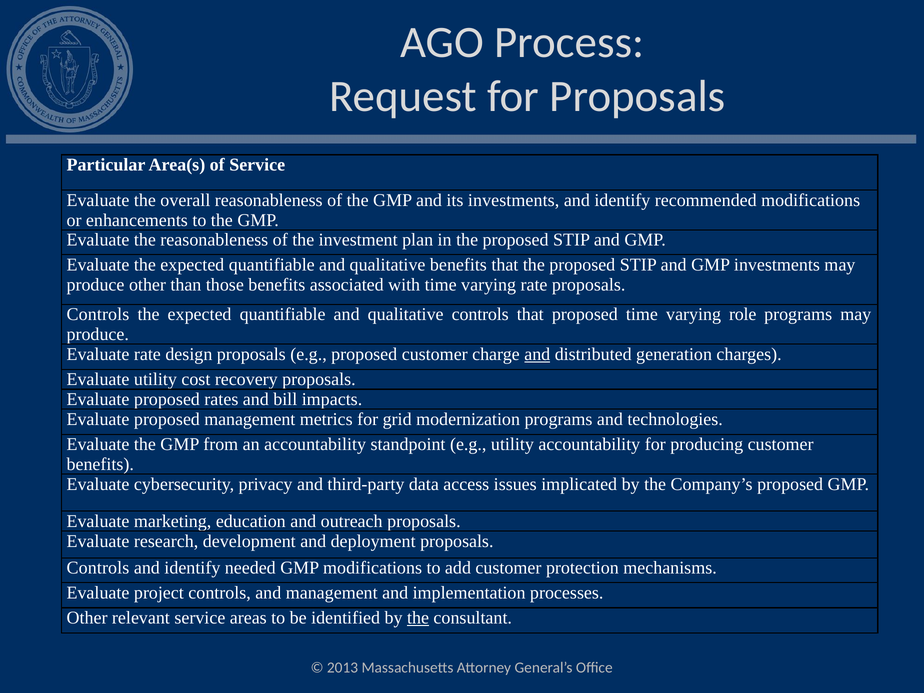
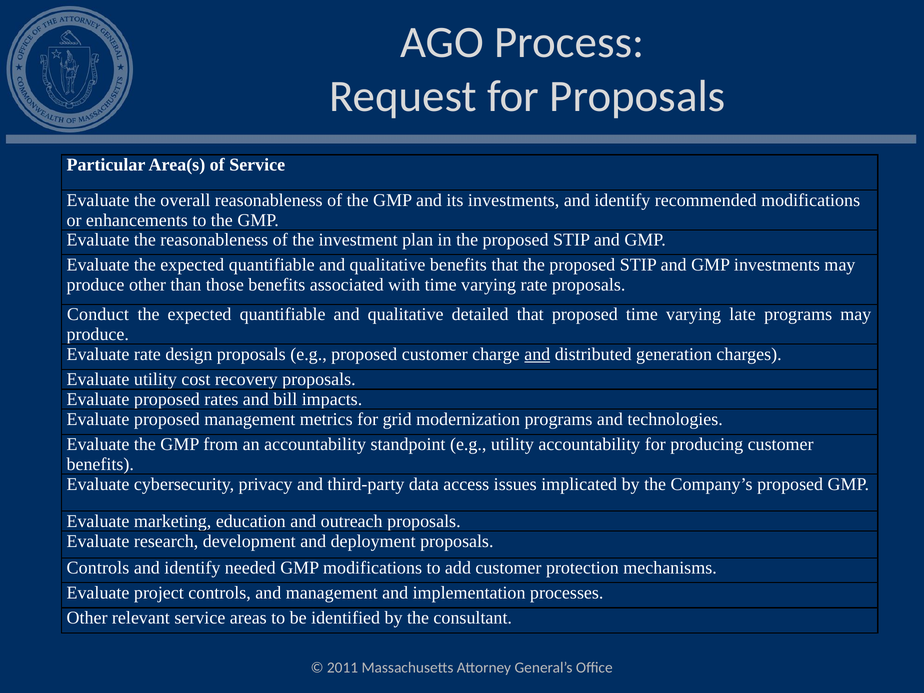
Controls: Controls -> Conduct (98, 314)
qualitative controls: controls -> detailed (480, 314)
role: role -> late (743, 314)
the underline: present -> none (418, 618)
2013: 2013 -> 2011 (343, 668)
